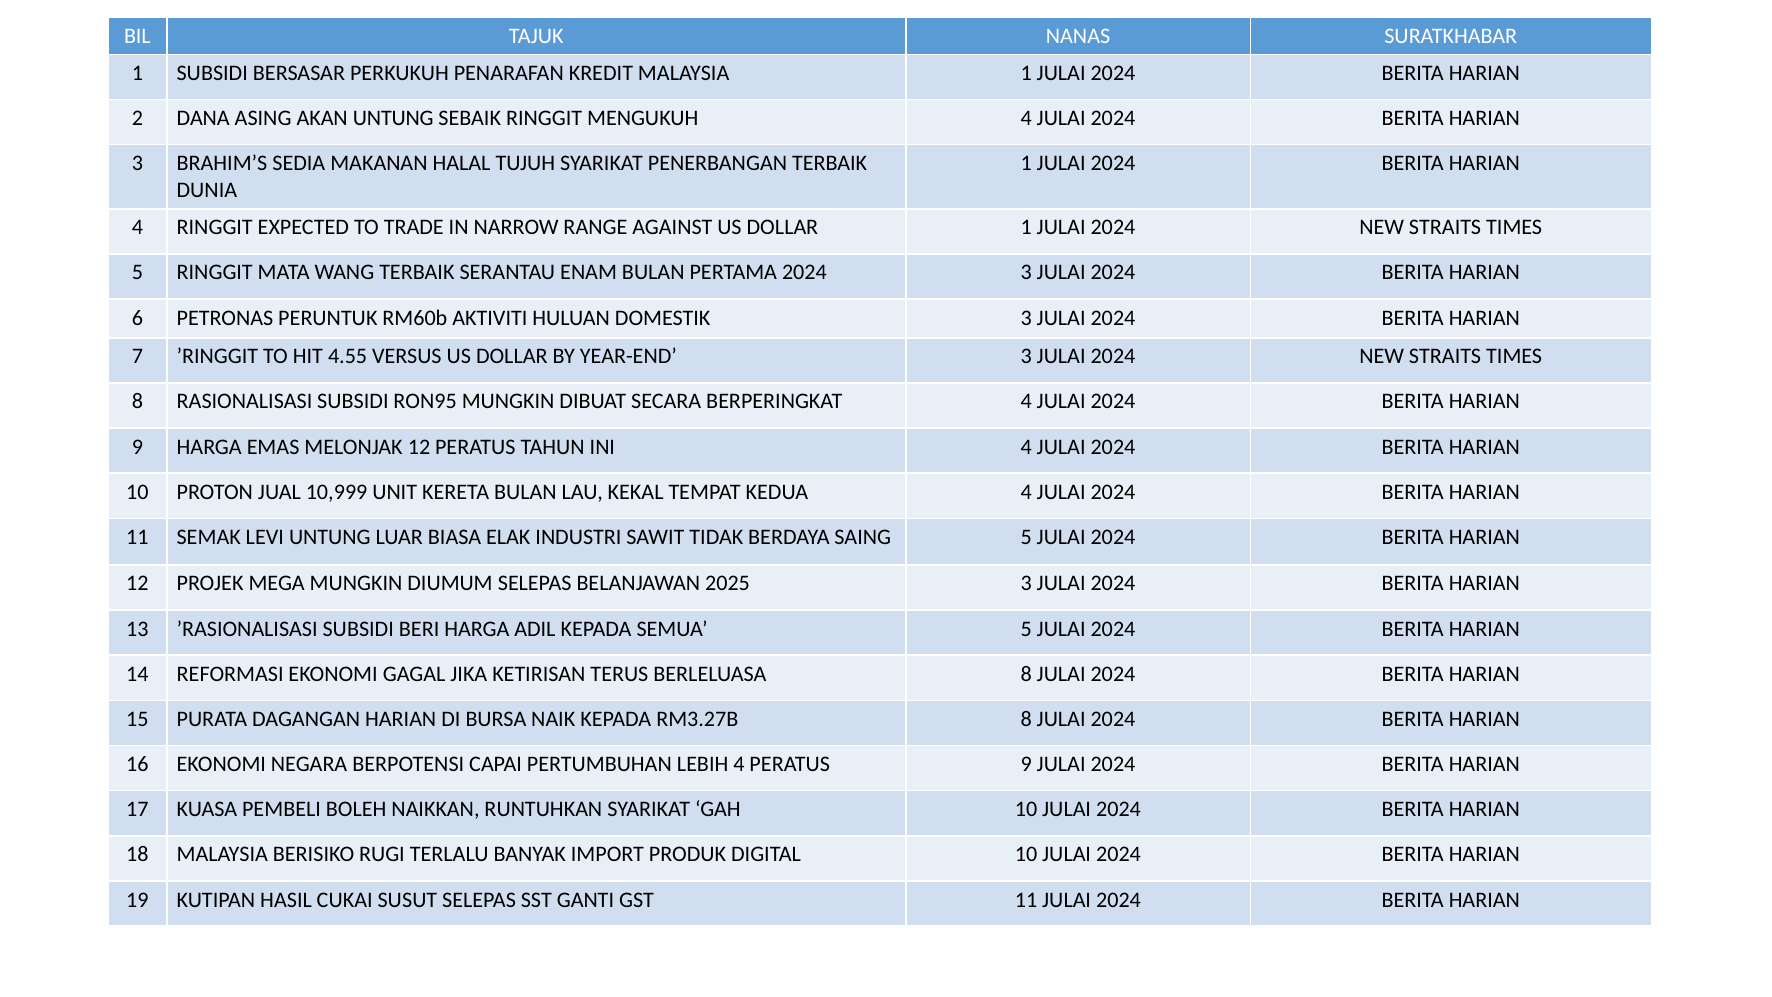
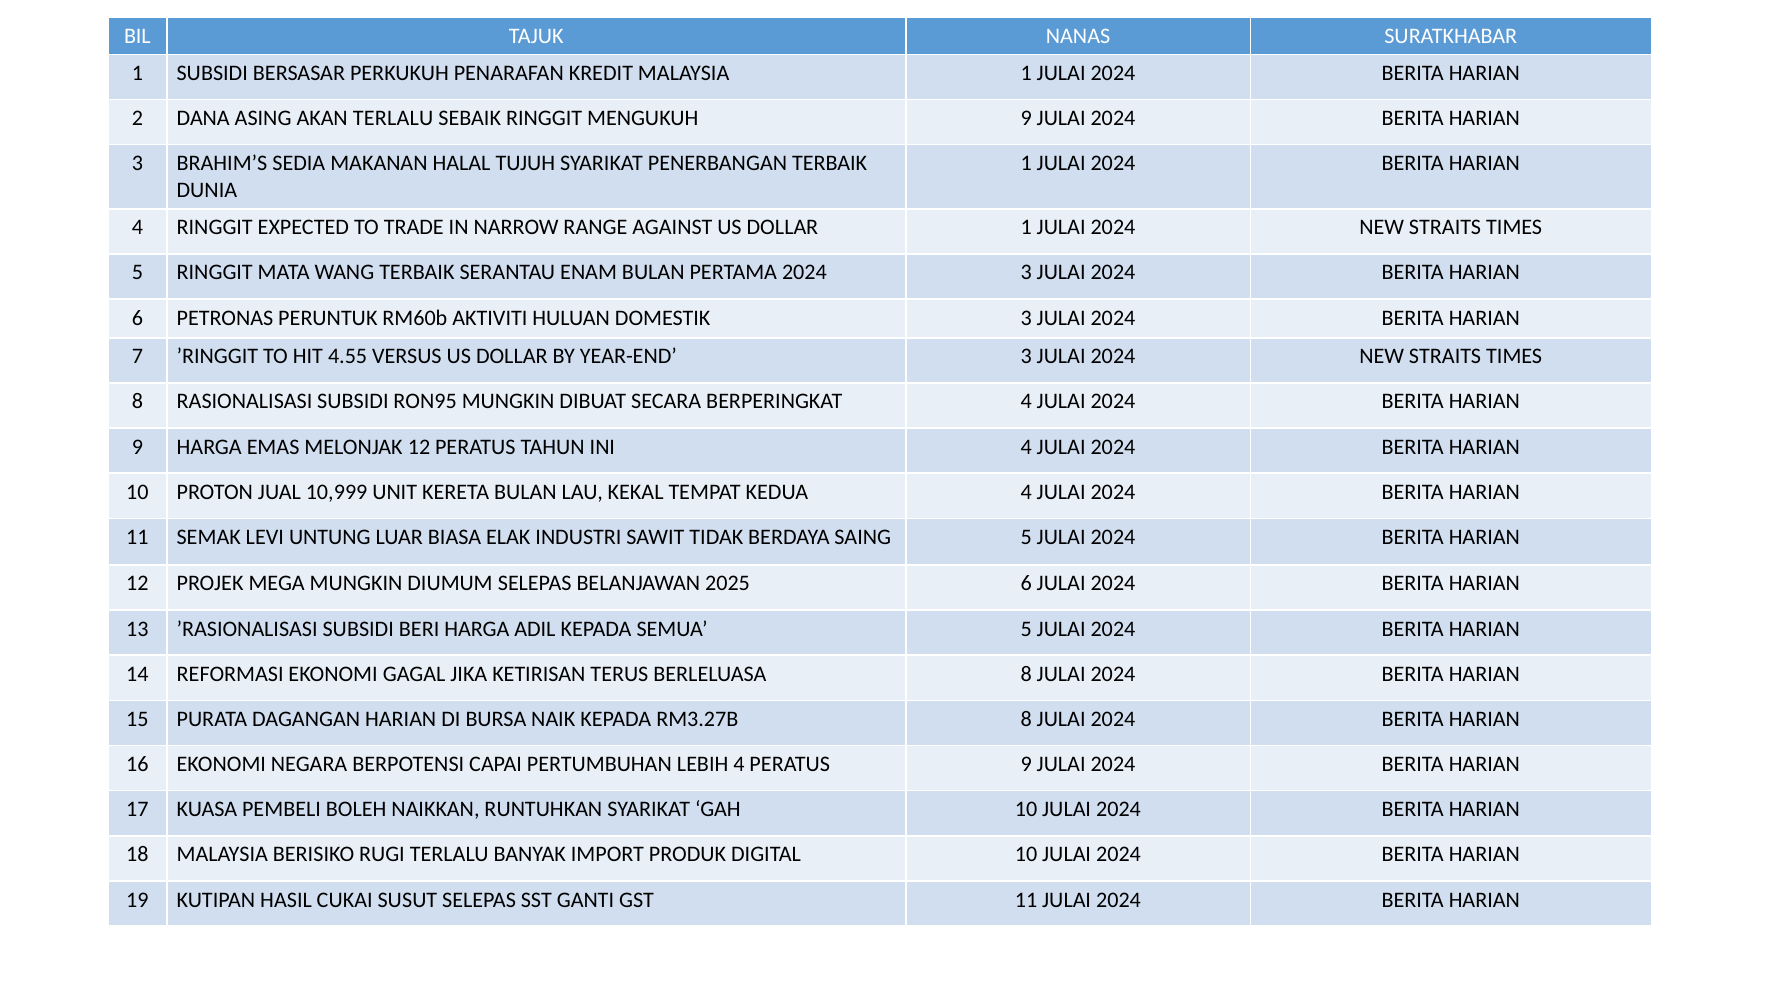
AKAN UNTUNG: UNTUNG -> TERLALU (393, 118)
MENGUKUH 4: 4 -> 9 (1026, 118)
2025 3: 3 -> 6 (1026, 583)
